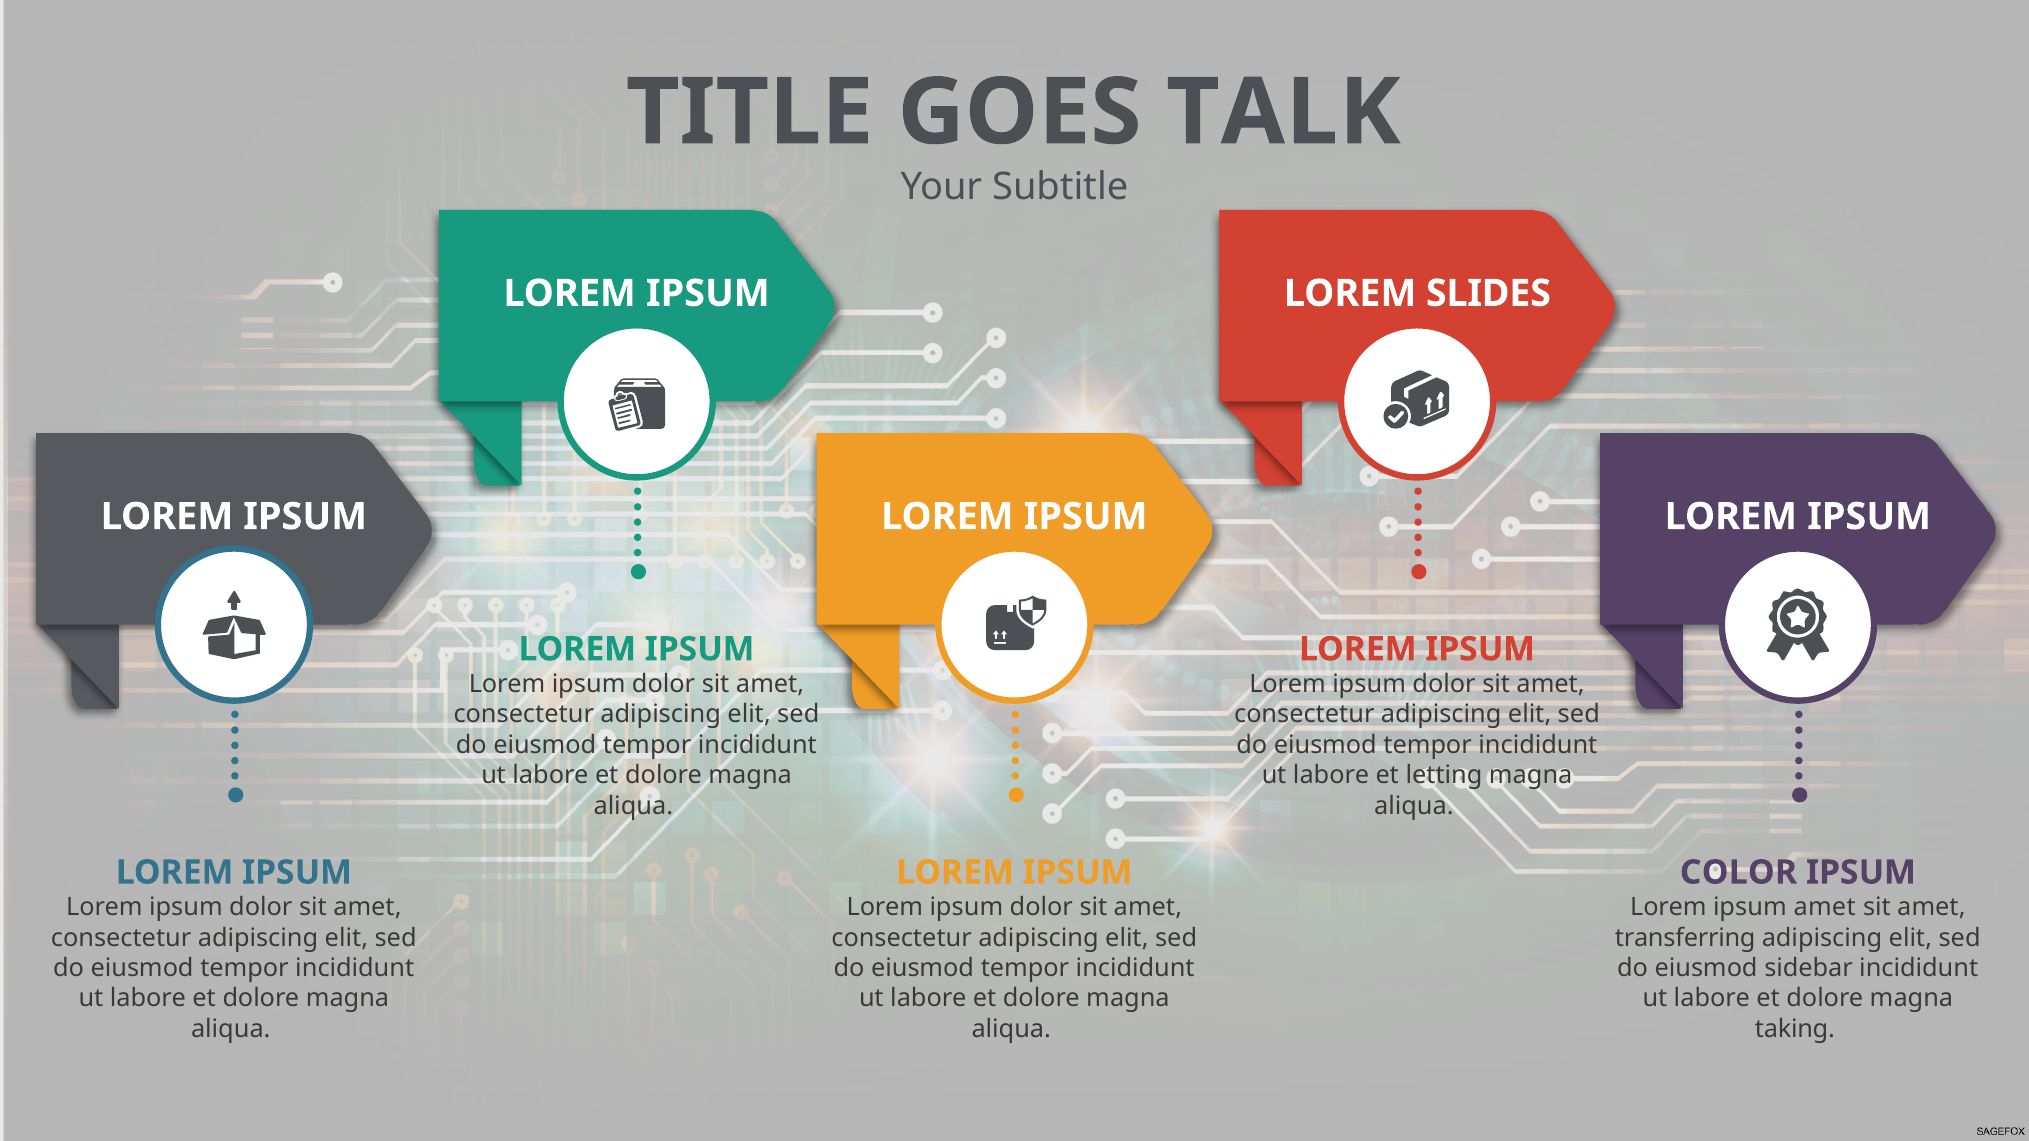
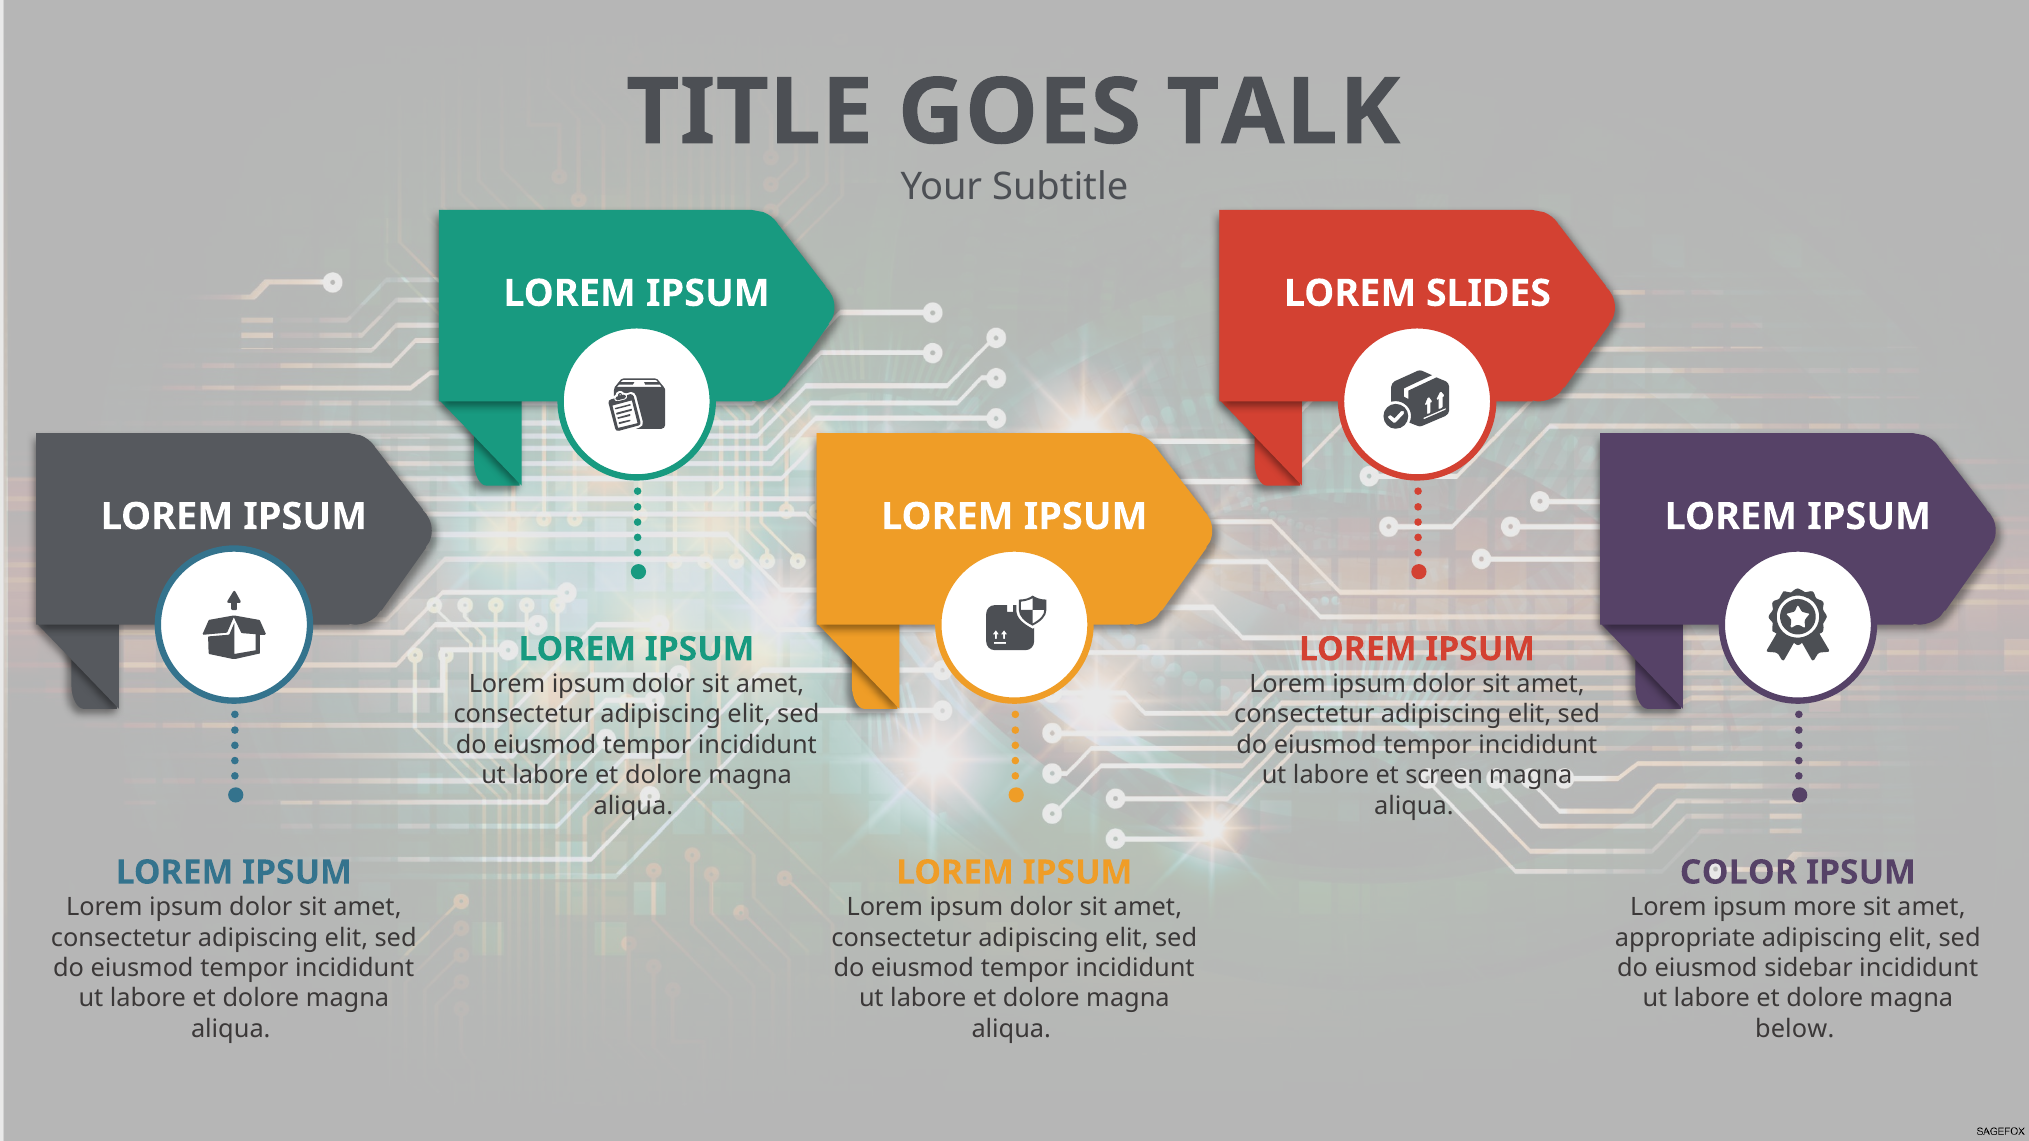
letting: letting -> screen (1444, 776)
ipsum amet: amet -> more (1825, 908)
transferring: transferring -> appropriate (1685, 938)
taking: taking -> below (1795, 1029)
